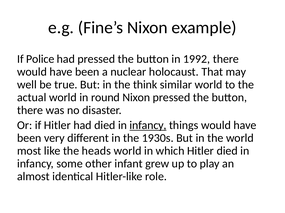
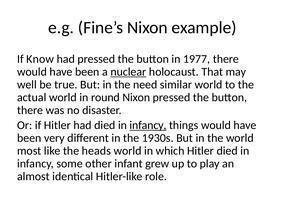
Police: Police -> Know (40, 59)
1992: 1992 -> 1977 (197, 59)
nuclear underline: none -> present (128, 72)
think: think -> need (145, 85)
